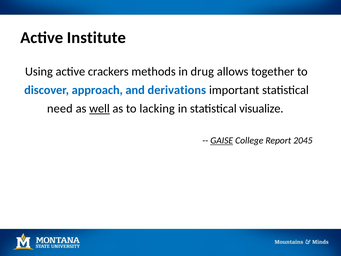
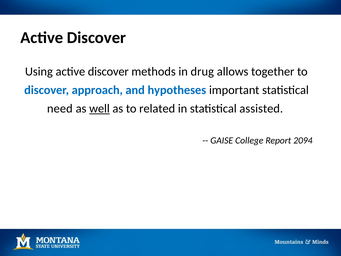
Institute: Institute -> Discover (96, 38)
Using active crackers: crackers -> discover (108, 71)
derivations: derivations -> hypotheses (177, 90)
lacking: lacking -> related (157, 108)
visualize: visualize -> assisted (261, 108)
GAISE underline: present -> none (222, 140)
2045: 2045 -> 2094 (303, 140)
